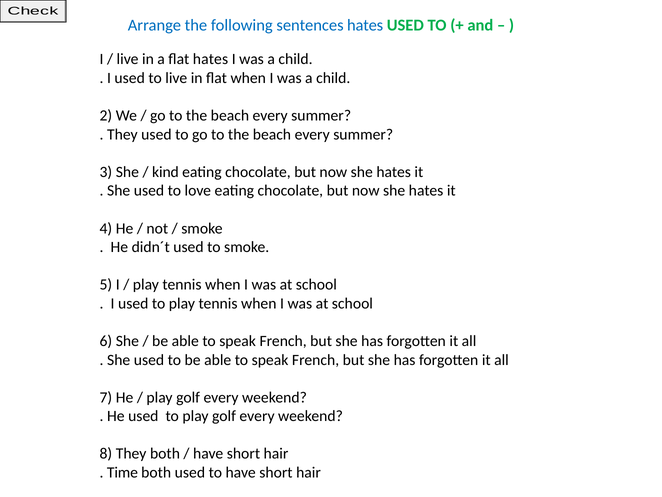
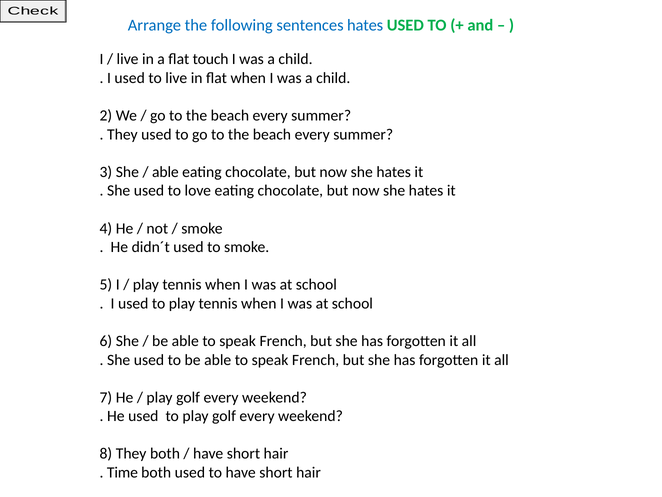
flat hates: hates -> touch (211, 59)
kind: kind -> able (165, 172)
